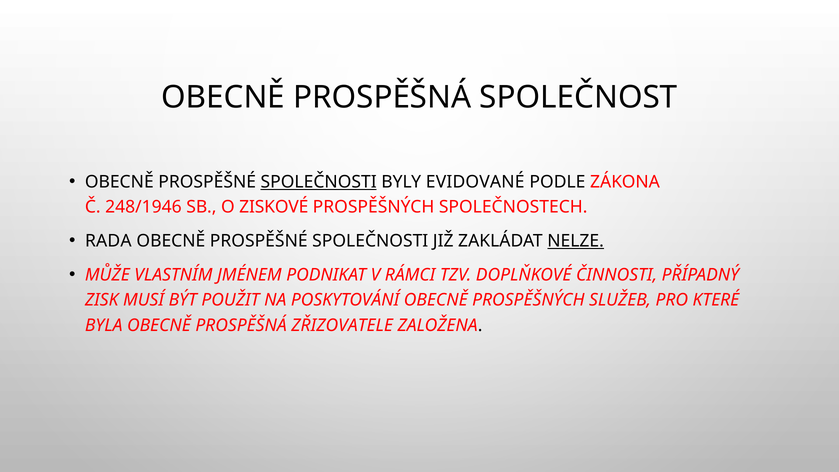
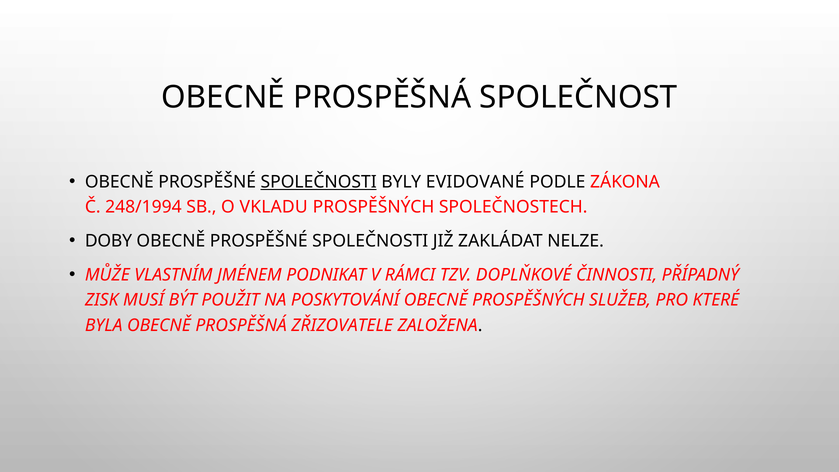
248/1946: 248/1946 -> 248/1994 (143, 207)
ZISKOVÉ: ZISKOVÉ -> VKLADU (274, 207)
RADA: RADA -> DOBY (108, 241)
NELZE underline: present -> none (576, 241)
